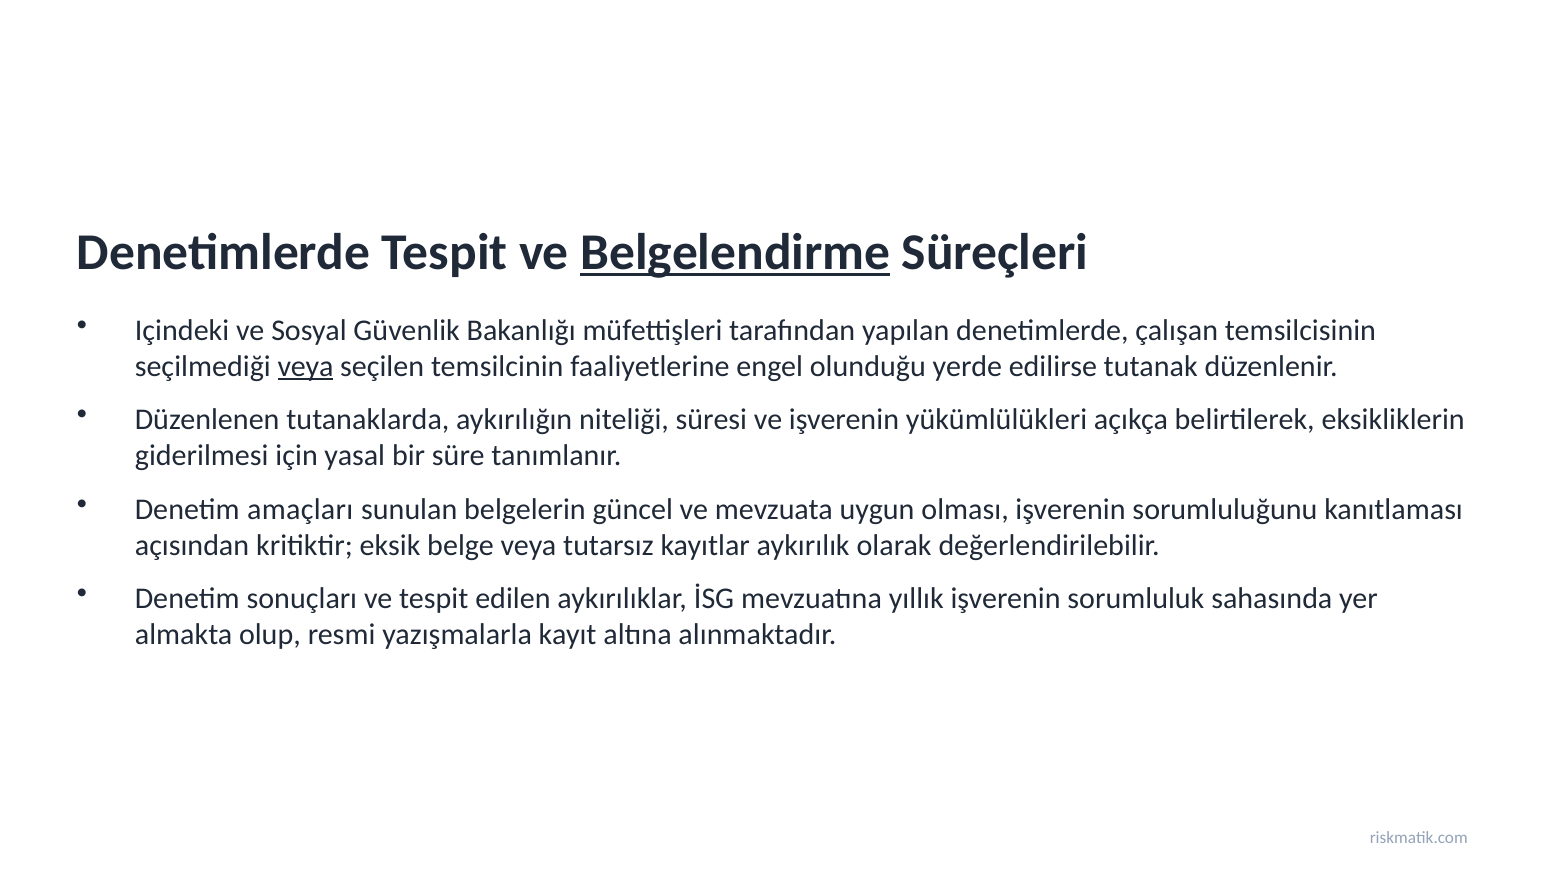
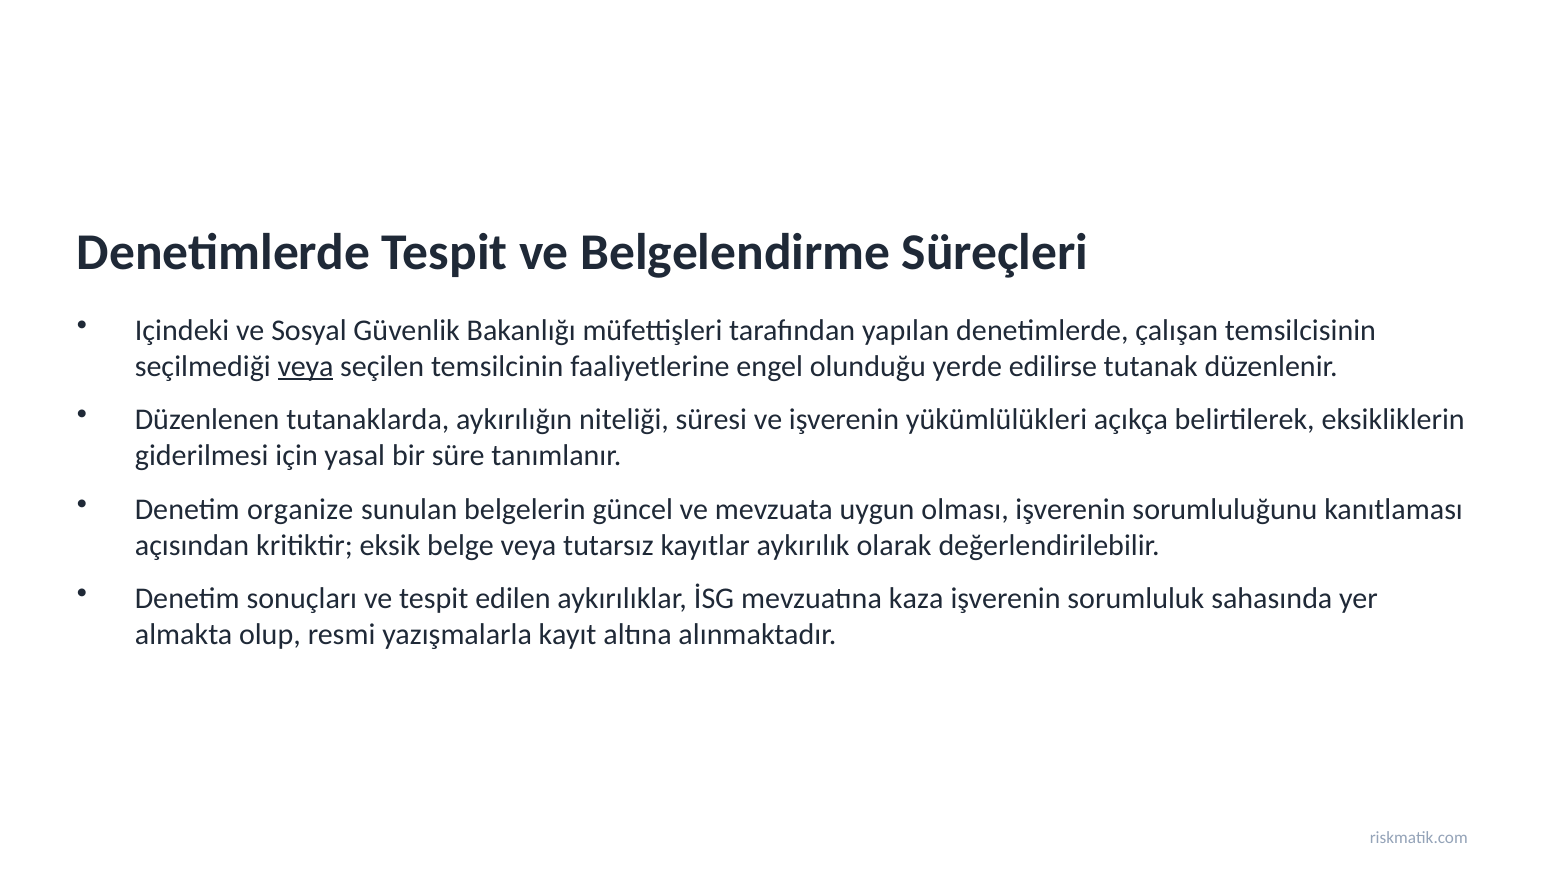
Belgelendirme underline: present -> none (735, 253)
amaçları: amaçları -> organize (300, 509)
yıllık: yıllık -> kaza (916, 599)
